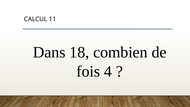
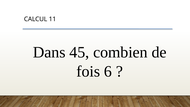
18: 18 -> 45 (79, 52)
4: 4 -> 6 (108, 71)
